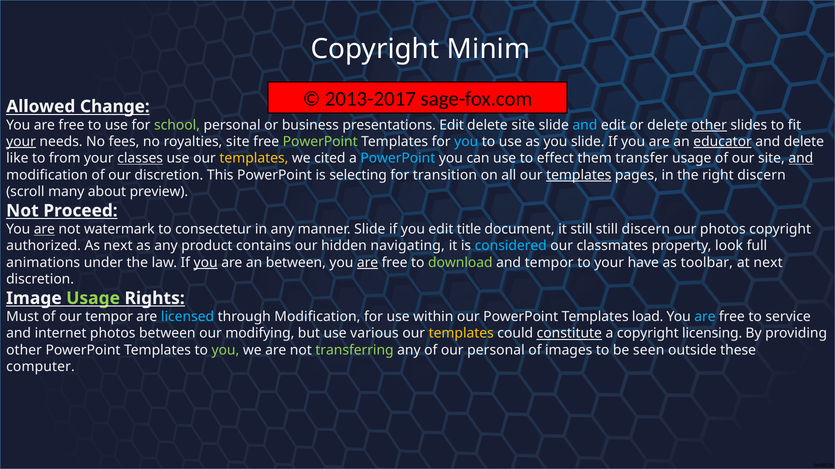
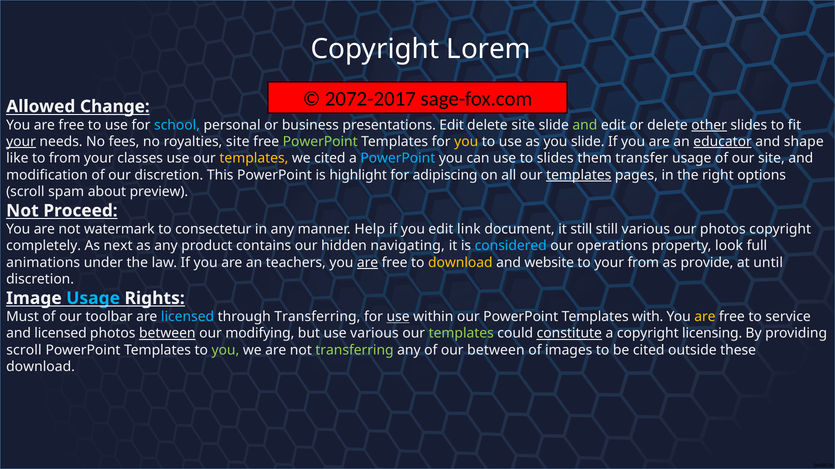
Minim: Minim -> Lorem (489, 49)
2013-2017: 2013-2017 -> 2072-2017 (370, 99)
school colour: light green -> light blue (177, 125)
and colour: light blue -> light green (585, 125)
you colour: light blue -> yellow (466, 142)
and delete: delete -> shape (804, 142)
classes underline: present -> none (140, 159)
to effect: effect -> slides (555, 159)
and underline: present -> none (801, 159)
selecting: selecting -> highlight (358, 175)
transition: transition -> adipiscing (445, 175)
right discern: discern -> options (762, 175)
many: many -> spam (66, 192)
are underline: present -> none (44, 230)
manner Slide: Slide -> Help (370, 230)
title: title -> link (469, 230)
still discern: discern -> various (646, 230)
authorized: authorized -> completely (44, 246)
classmates: classmates -> operations (612, 246)
you underline: present -> none (206, 263)
an between: between -> teachers (296, 263)
download colour: light green -> yellow (460, 263)
and tempor: tempor -> website (549, 263)
your have: have -> from (643, 263)
toolbar: toolbar -> provide (707, 263)
at next: next -> until (768, 263)
Usage colour: light green -> light blue (93, 299)
our tempor: tempor -> toolbar (109, 317)
through Modification: Modification -> Transferring (317, 317)
use underline: none -> present (398, 317)
load: load -> with (648, 317)
are colour: light blue -> yellow (705, 317)
and internet: internet -> licensed (61, 334)
between underline: none -> present (167, 334)
templates colour: yellow -> light green (461, 334)
other: other -> scroll (24, 351)
our personal: personal -> between (496, 351)
be seen: seen -> cited (649, 351)
computer: computer -> download (41, 367)
